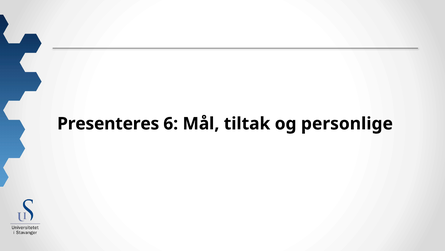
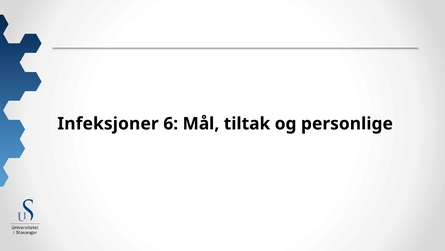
Presenteres: Presenteres -> Infeksjoner (108, 123)
